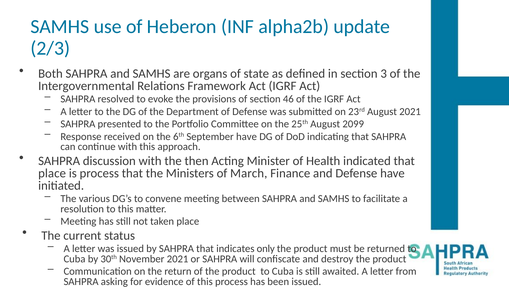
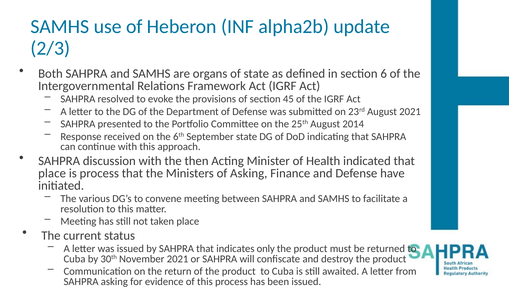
3: 3 -> 6 (384, 74)
46: 46 -> 45 (288, 99)
2099: 2099 -> 2014 (353, 124)
September have: have -> state (247, 136)
of March: March -> Asking (249, 173)
